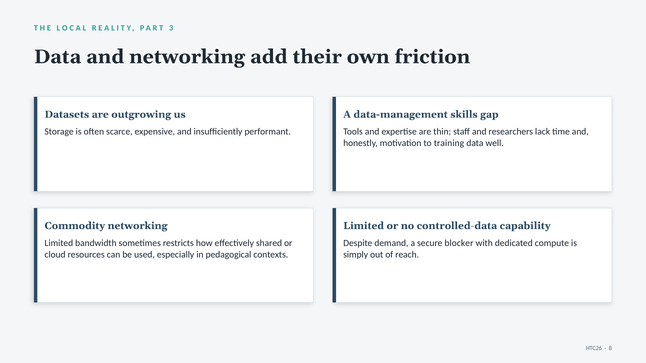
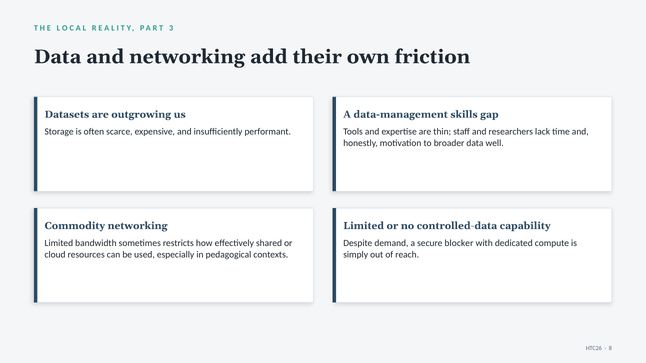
training: training -> broader (449, 143)
